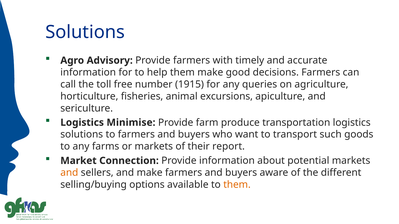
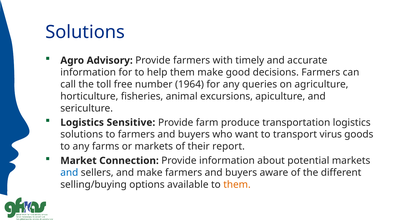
1915: 1915 -> 1964 (189, 84)
Minimise: Minimise -> Sensitive (131, 123)
such: such -> virus (331, 135)
and colour: orange -> blue (69, 173)
